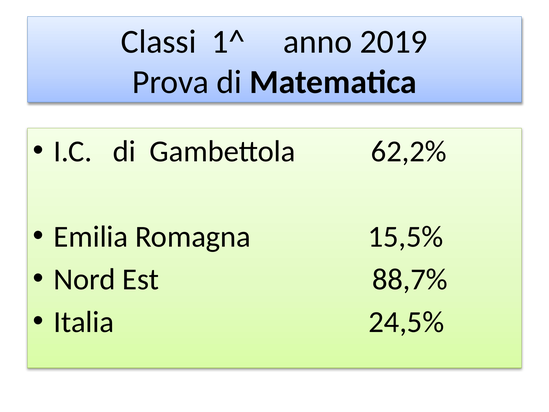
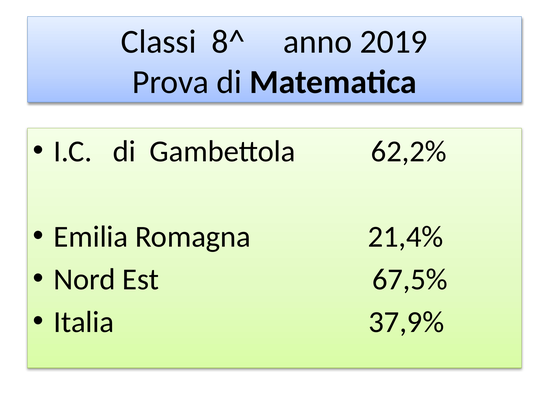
1^: 1^ -> 8^ (228, 42)
15,5%: 15,5% -> 21,4% (406, 237)
88,7%: 88,7% -> 67,5% (410, 279)
24,5%: 24,5% -> 37,9% (406, 322)
